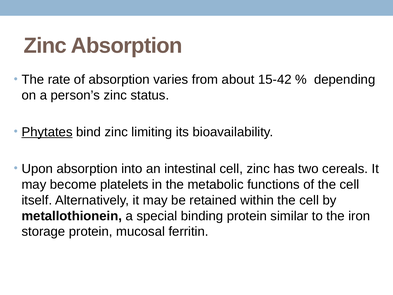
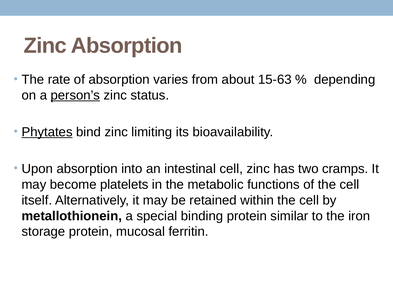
15-42: 15-42 -> 15-63 (275, 80)
person’s underline: none -> present (75, 95)
cereals: cereals -> cramps (345, 169)
